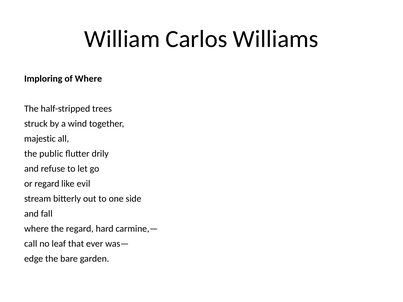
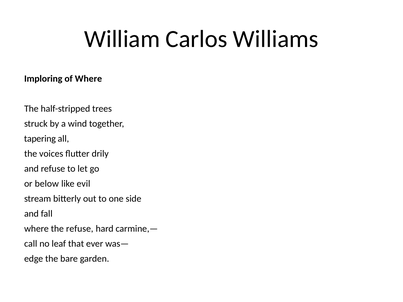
majestic: majestic -> tapering (40, 139)
public: public -> voices (51, 154)
or regard: regard -> below (47, 184)
the regard: regard -> refuse (80, 229)
